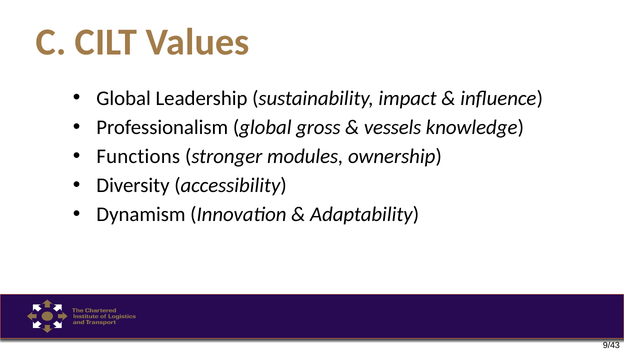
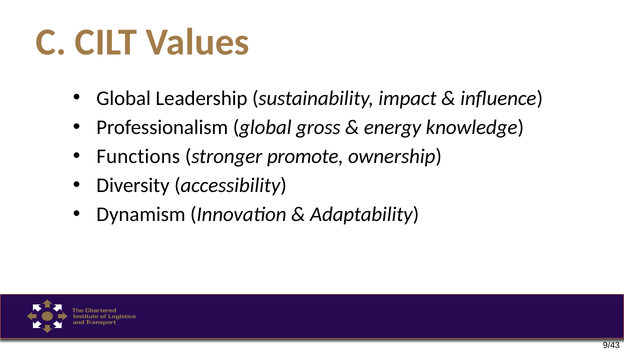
vessels: vessels -> energy (393, 127)
modules: modules -> promote (305, 156)
